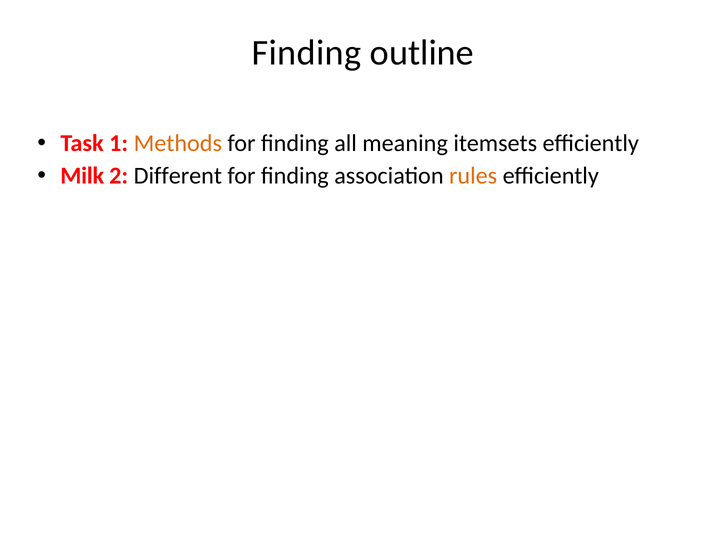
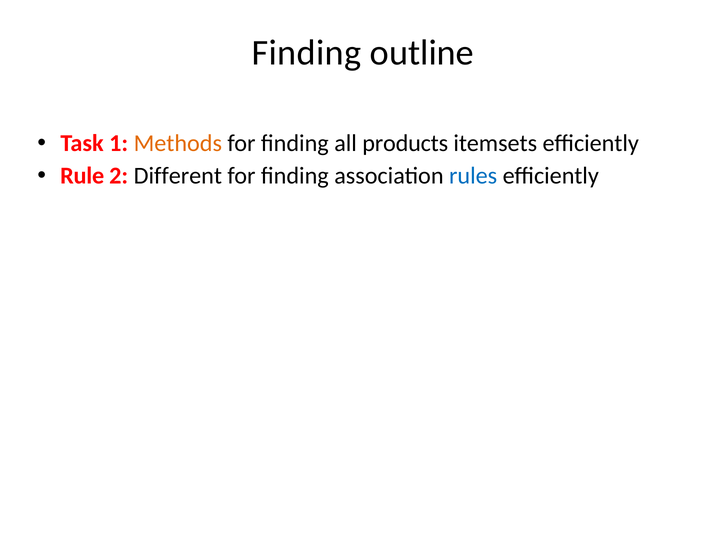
meaning: meaning -> products (405, 144)
Milk: Milk -> Rule (82, 176)
rules colour: orange -> blue (473, 176)
